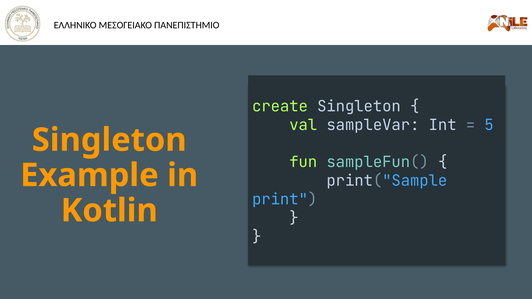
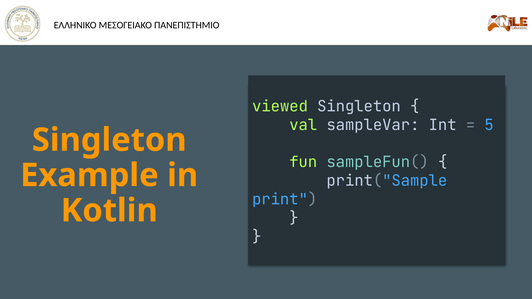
create: create -> viewed (280, 106)
